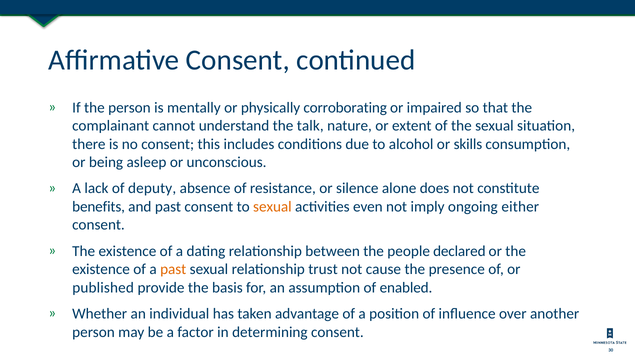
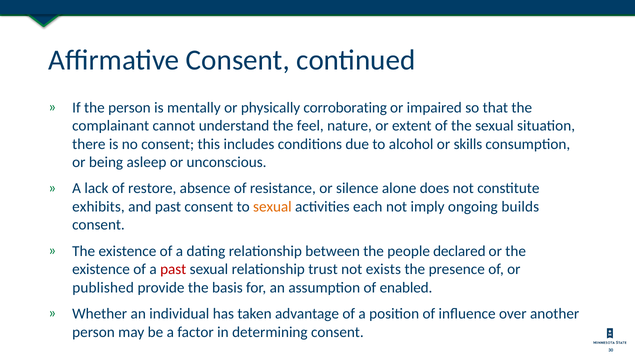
talk: talk -> feel (310, 126)
deputy: deputy -> restore (152, 189)
benefits: benefits -> exhibits (98, 207)
even: even -> each (368, 207)
either: either -> builds (520, 207)
past colour: orange -> red (173, 269)
cause: cause -> exists (383, 269)
